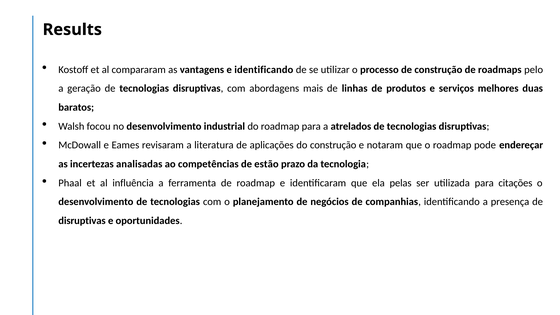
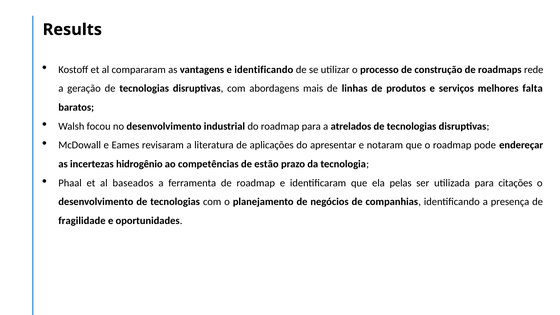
pelo: pelo -> rede (534, 70)
duas: duas -> falta (533, 88)
do construção: construção -> apresentar (333, 145)
analisadas: analisadas -> hidrogênio (139, 164)
influência: influência -> baseados (133, 183)
disruptivas: disruptivas -> fragilidade (82, 221)
